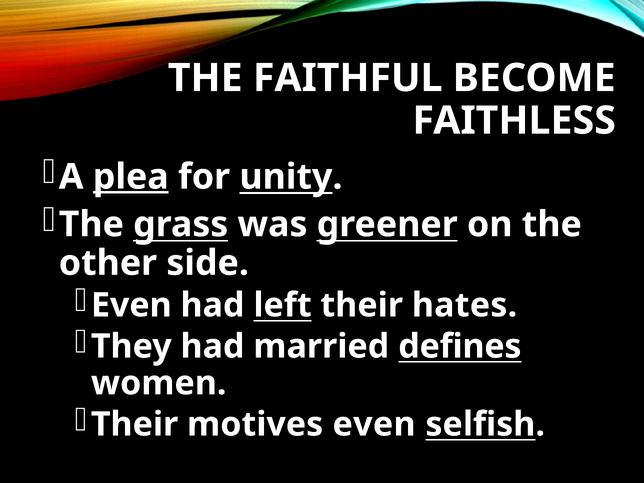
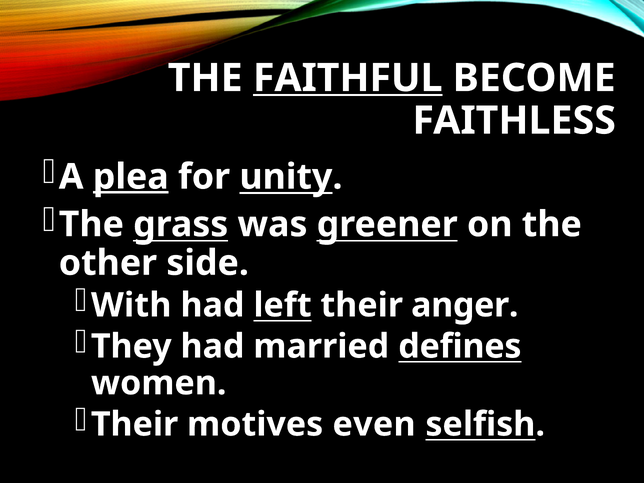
FAITHFUL underline: none -> present (348, 78)
Even: Even -> With (131, 305)
hates: hates -> anger (465, 305)
